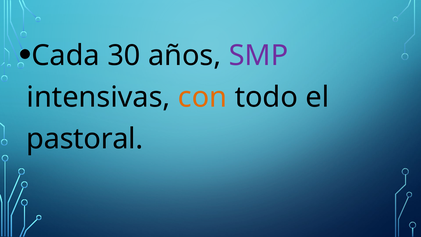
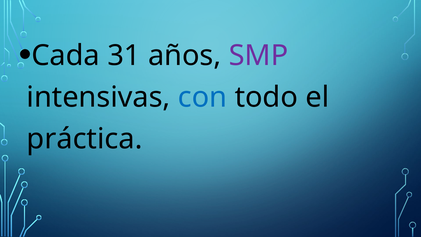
30: 30 -> 31 (124, 56)
con colour: orange -> blue (203, 97)
pastoral: pastoral -> práctica (85, 139)
